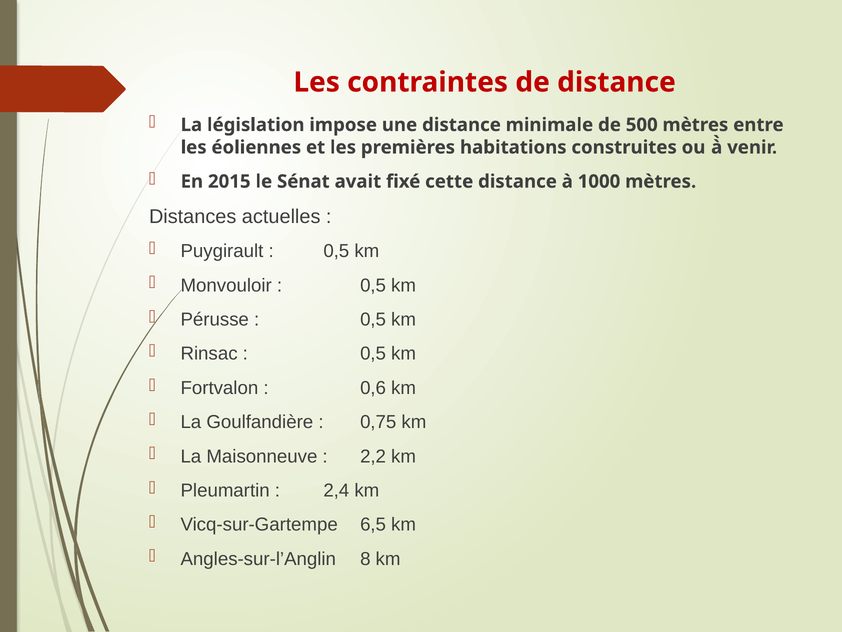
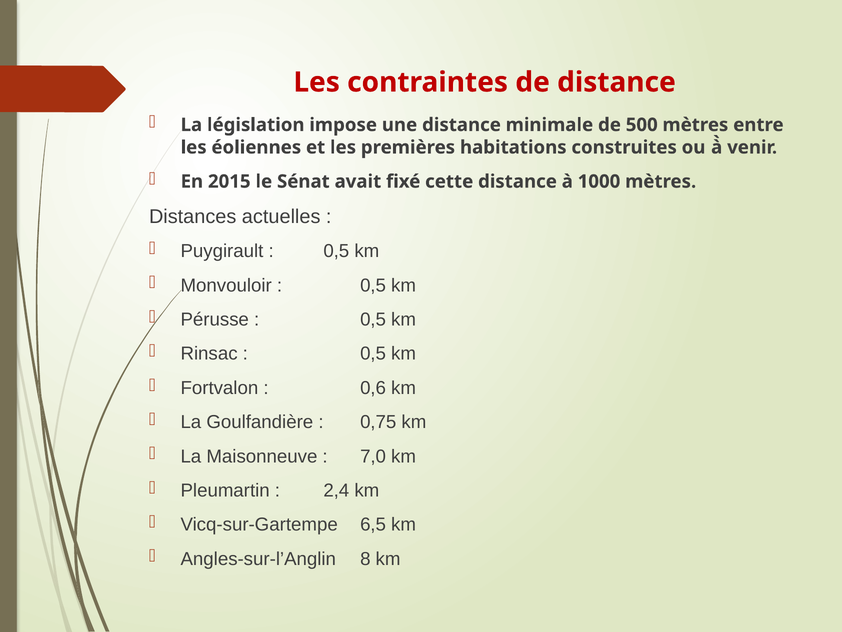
2,2: 2,2 -> 7,0 (373, 456)
